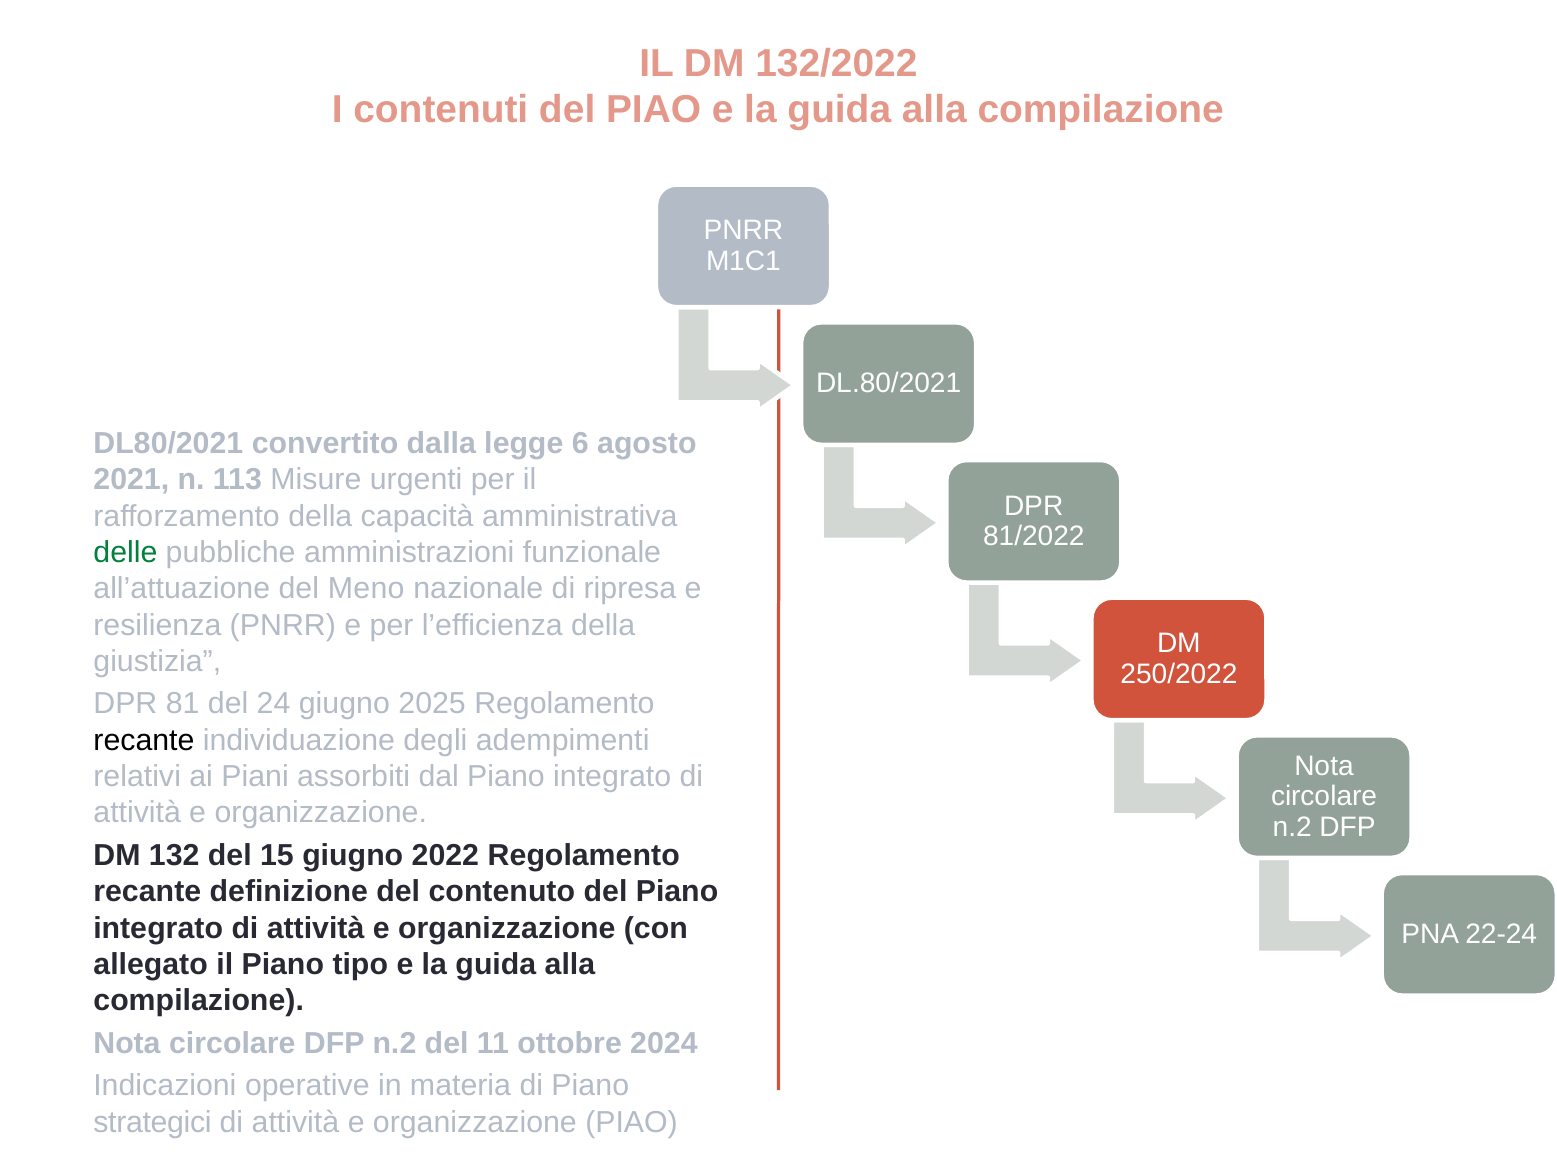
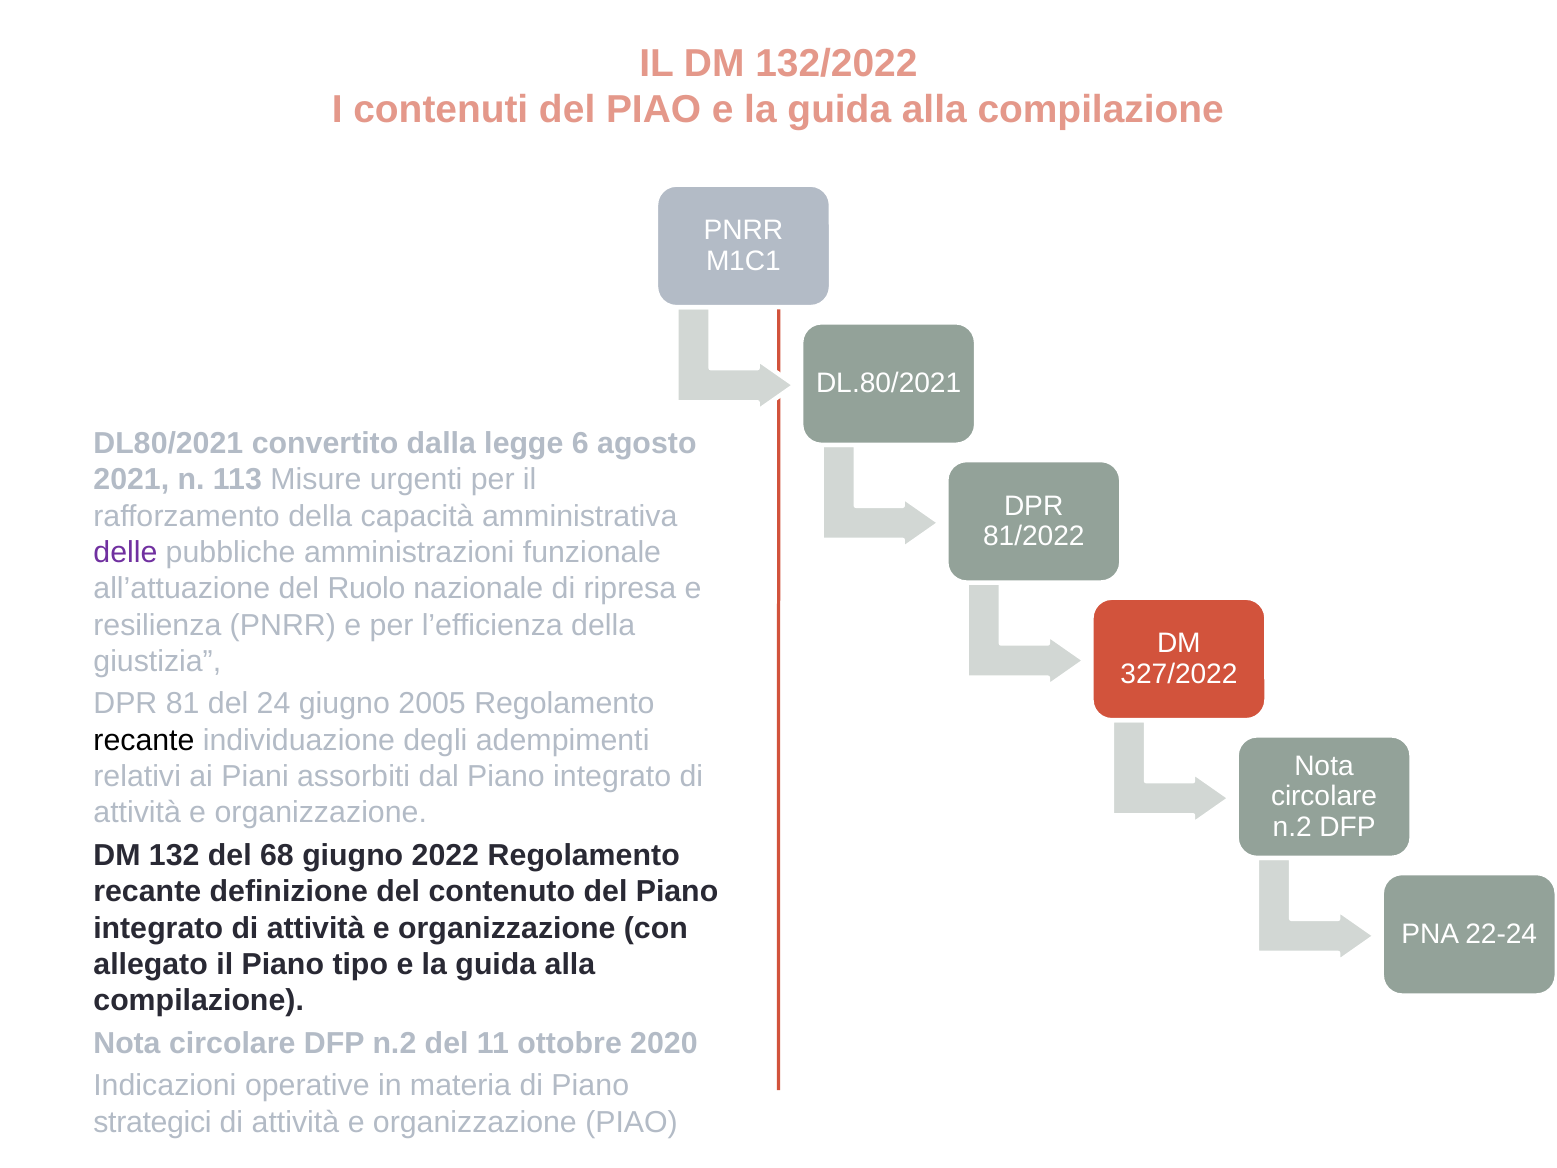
delle colour: green -> purple (125, 552)
Meno: Meno -> Ruolo (366, 589)
250/2022: 250/2022 -> 327/2022 (1179, 674)
2025: 2025 -> 2005 (432, 704)
15: 15 -> 68 (277, 855)
2024: 2024 -> 2020 (664, 1043)
